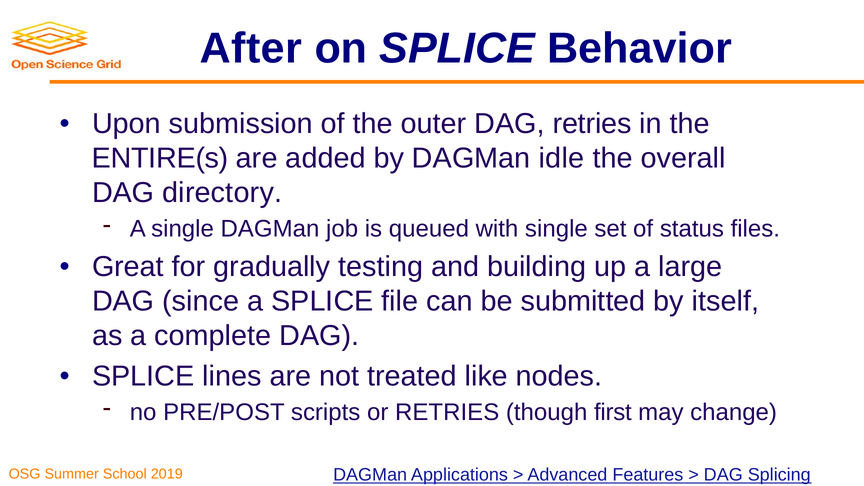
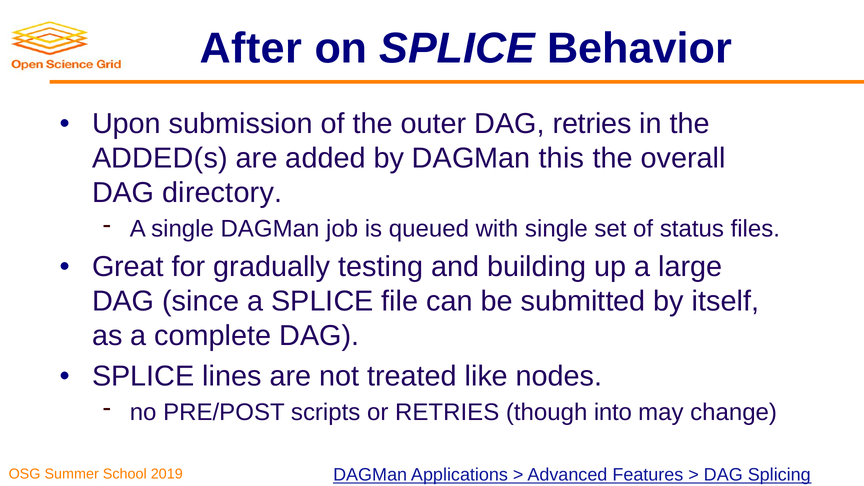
ENTIRE(s: ENTIRE(s -> ADDED(s (160, 158)
idle: idle -> this (561, 158)
first: first -> into (613, 412)
